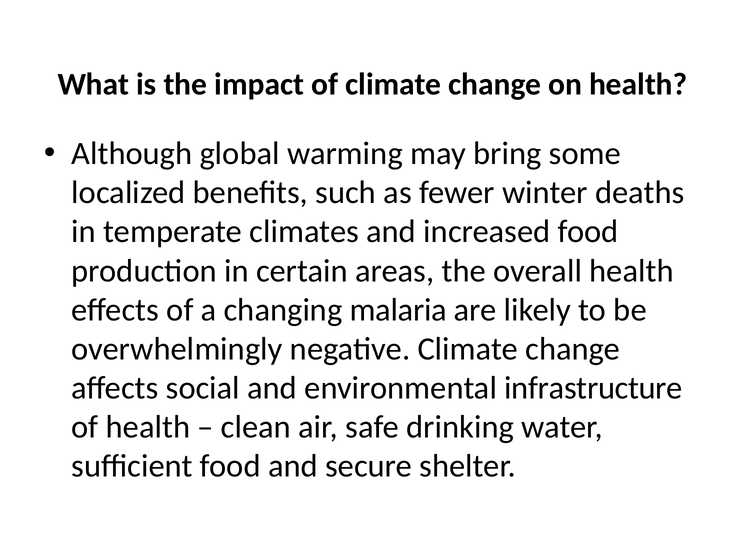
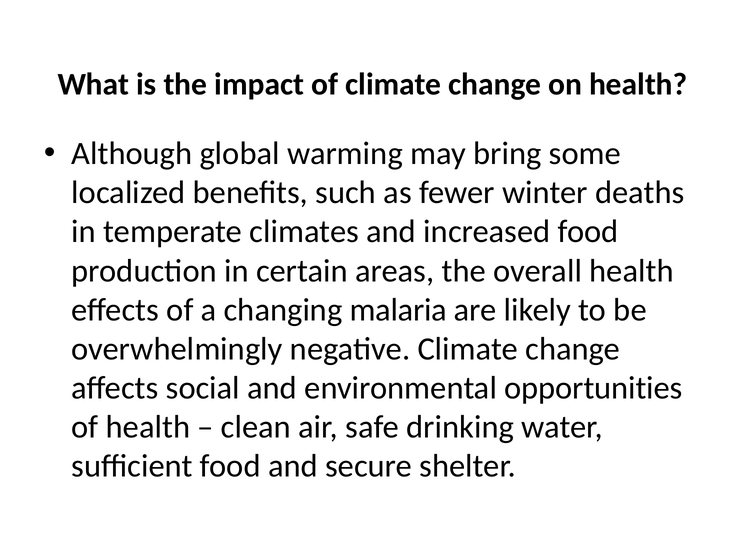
infrastructure: infrastructure -> opportunities (593, 388)
